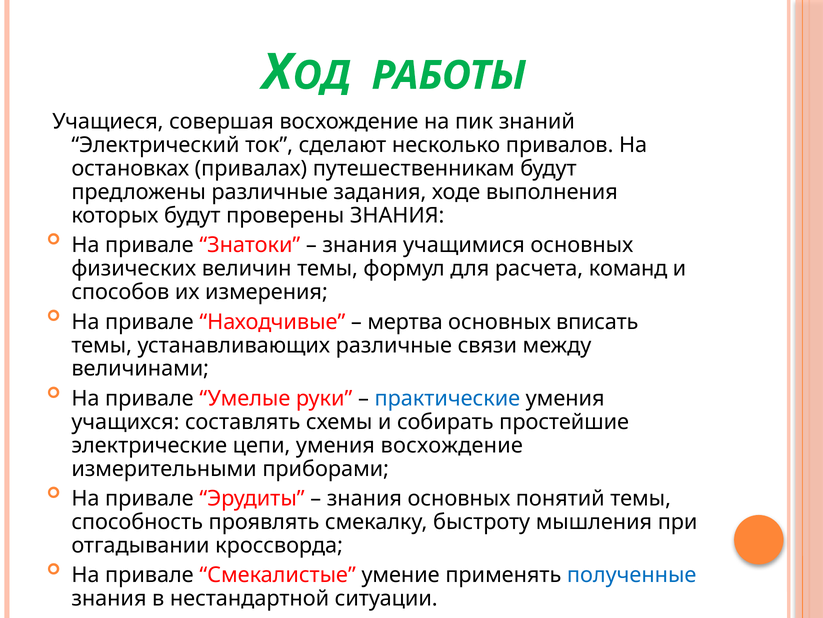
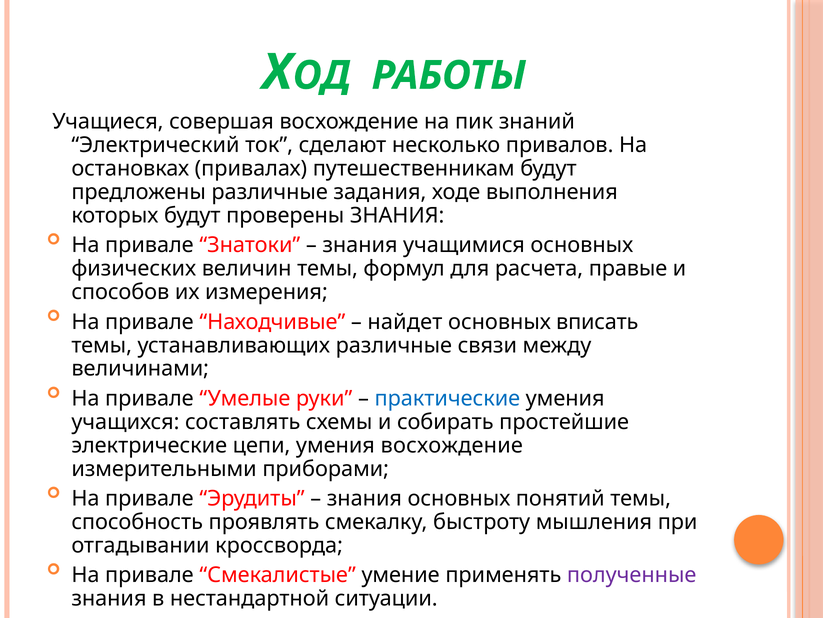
команд: команд -> правые (628, 268)
мертва: мертва -> найдет (405, 321)
полученные colour: blue -> purple (632, 575)
